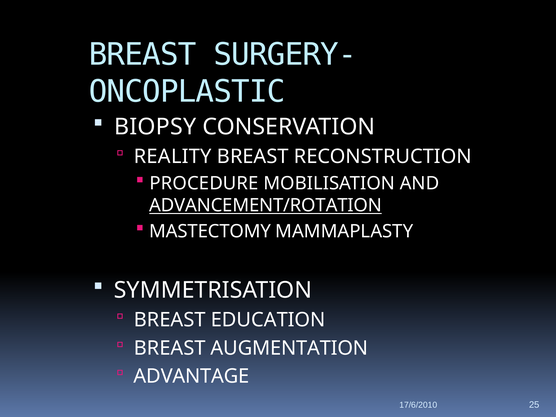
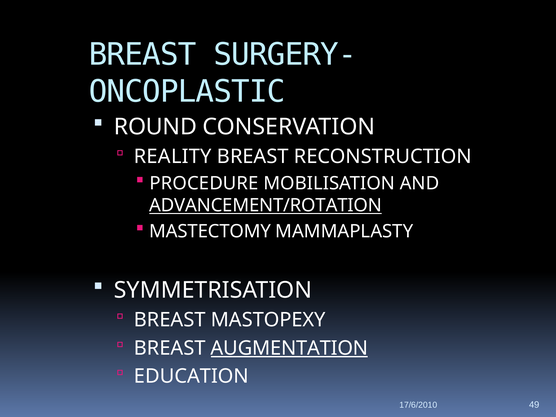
BIOPSY: BIOPSY -> ROUND (155, 127)
EDUCATION: EDUCATION -> MASTOPEXY (268, 320)
AUGMENTATION underline: none -> present (289, 348)
ADVANTAGE: ADVANTAGE -> EDUCATION (191, 376)
25: 25 -> 49 (534, 405)
